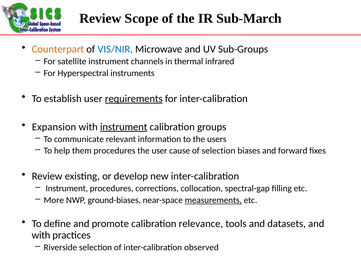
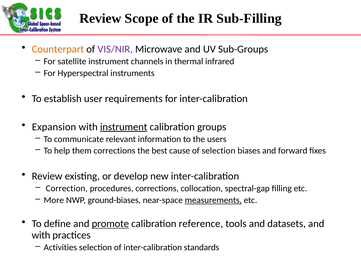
Sub-March: Sub-March -> Sub-Filling (249, 18)
VIS/NIR colour: blue -> purple (115, 49)
requirements underline: present -> none (134, 99)
them procedures: procedures -> corrections (114, 151)
the user: user -> best (159, 151)
Instrument: Instrument -> Correction (67, 189)
promote underline: none -> present (110, 224)
relevance: relevance -> reference (201, 224)
Riverside: Riverside -> Activities (60, 248)
observed: observed -> standards (202, 248)
